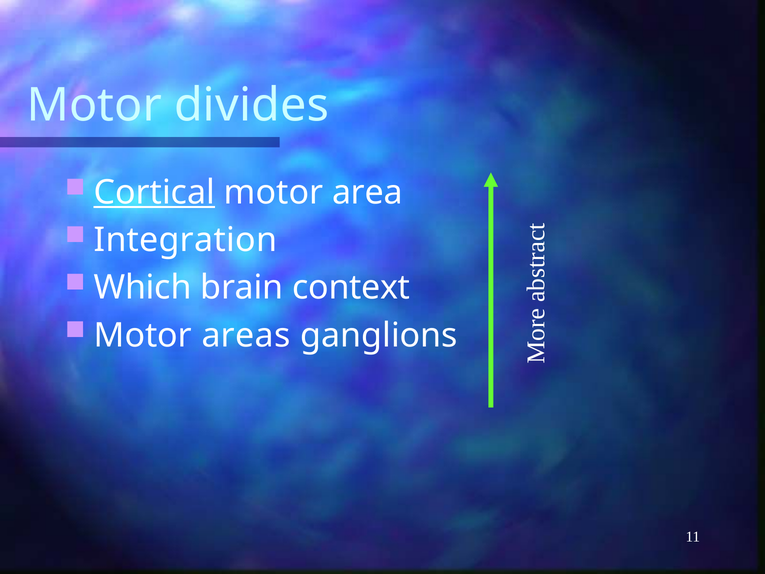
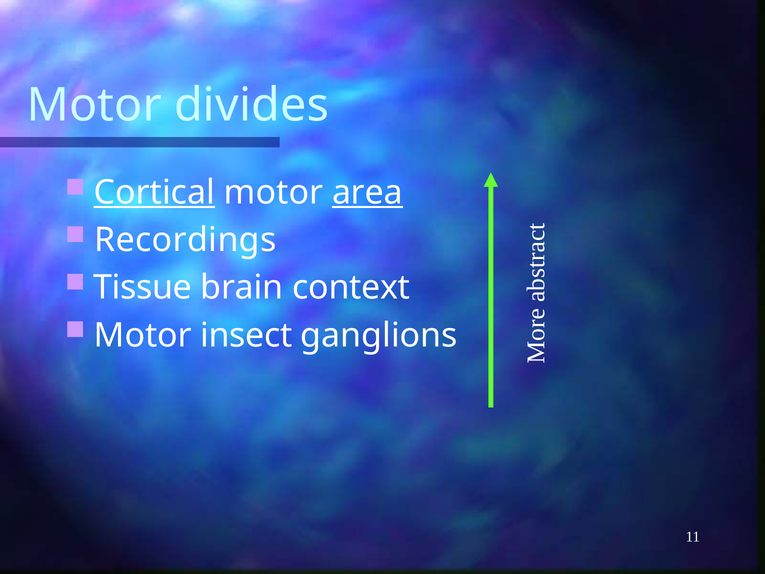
area underline: none -> present (368, 192)
Integration: Integration -> Recordings (185, 240)
Which: Which -> Tissue (143, 288)
areas: areas -> insect (246, 335)
